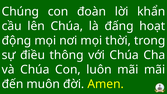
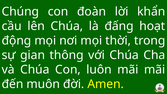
điều: điều -> gian (33, 55)
